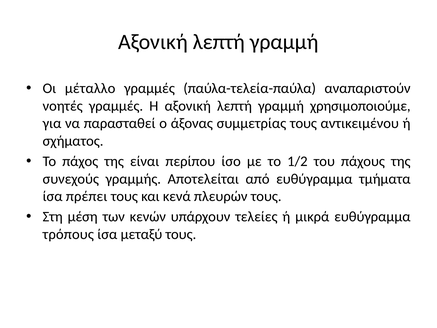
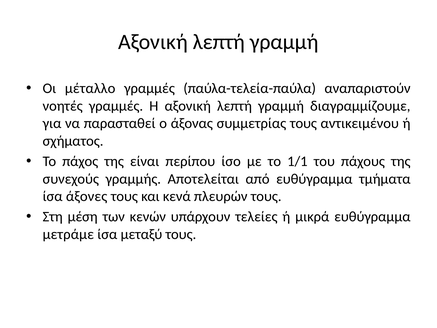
χρησιμοποιούμε: χρησιμοποιούμε -> διαγραμμίζουμε (360, 106)
1/2: 1/2 -> 1/1 (297, 161)
πρέπει: πρέπει -> άξονες (87, 196)
τρόπους: τρόπους -> μετράμε (68, 234)
